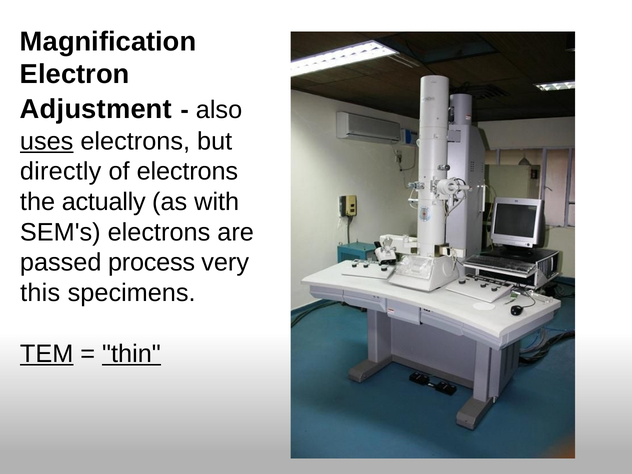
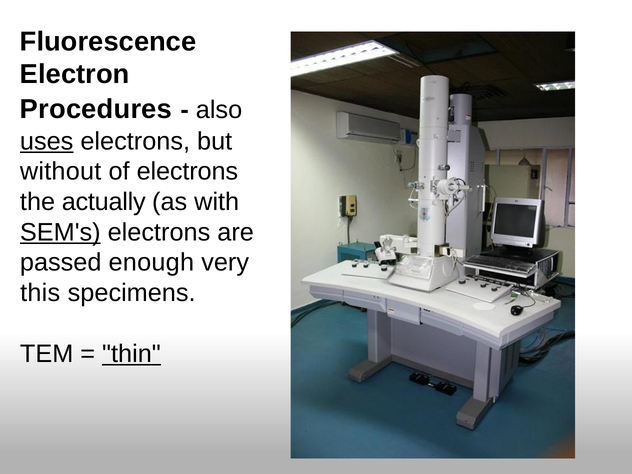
Magnification: Magnification -> Fluorescence (108, 42)
Adjustment: Adjustment -> Procedures (96, 109)
directly: directly -> without (61, 172)
SEM's underline: none -> present (60, 232)
process: process -> enough (151, 263)
TEM underline: present -> none (47, 354)
